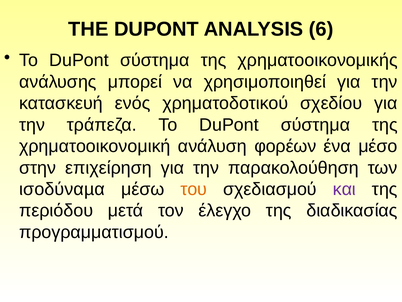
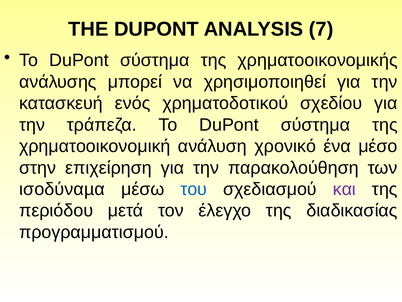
6: 6 -> 7 (321, 29)
φορέων: φορέων -> χρονικό (285, 146)
του colour: orange -> blue (194, 189)
